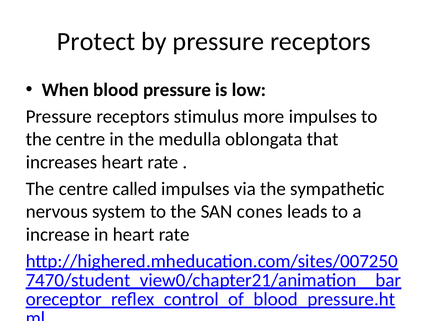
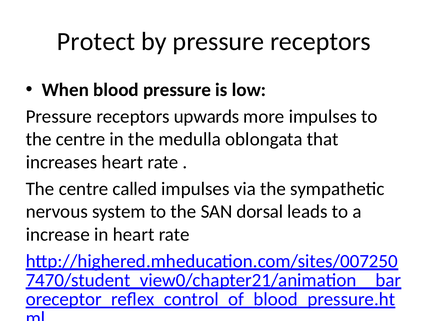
stimulus: stimulus -> upwards (207, 116)
cones: cones -> dorsal (260, 212)
